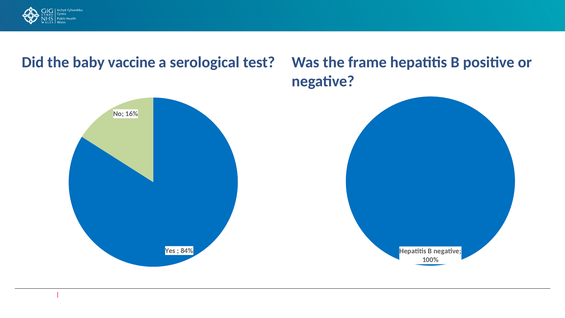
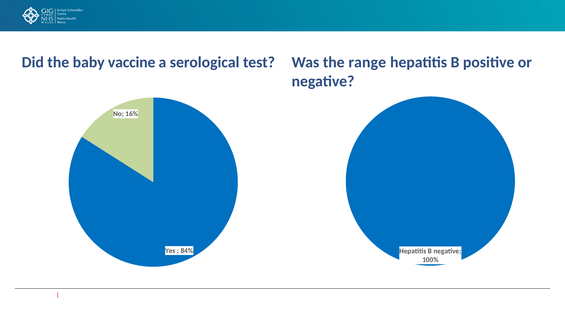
frame: frame -> range (367, 62)
